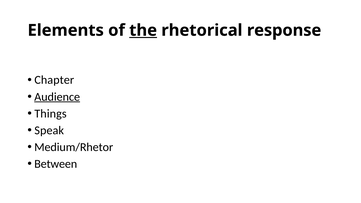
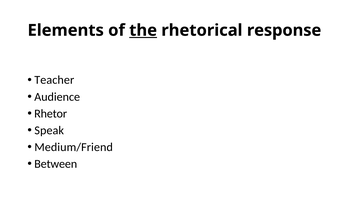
Chapter: Chapter -> Teacher (54, 80)
Audience underline: present -> none (57, 97)
Things: Things -> Rhetor (51, 114)
Medium/Rhetor: Medium/Rhetor -> Medium/Friend (74, 147)
